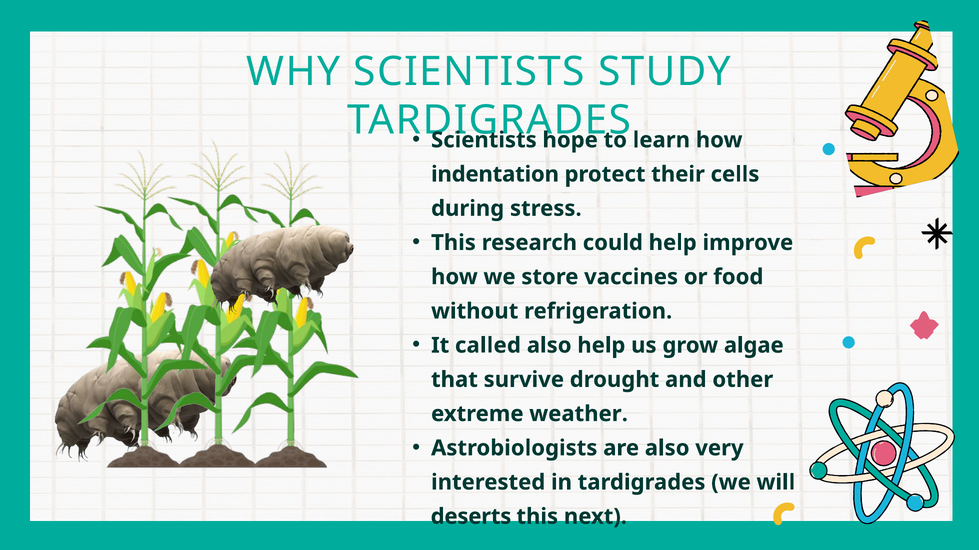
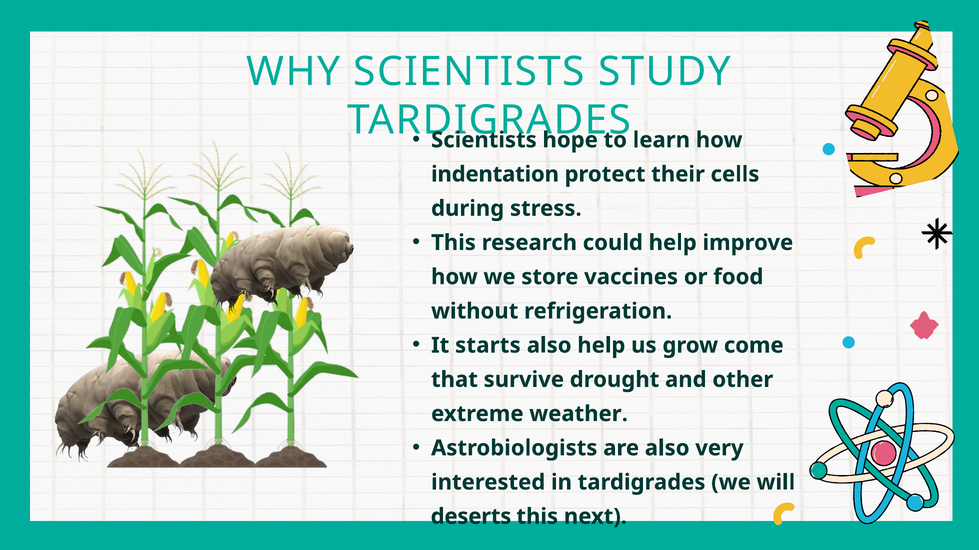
called: called -> starts (488, 346)
algae: algae -> come (754, 346)
